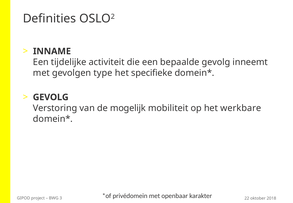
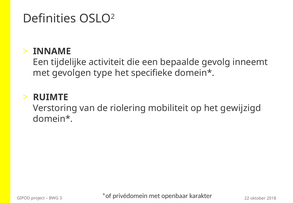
GEVOLG: GEVOLG -> RUIMTE (51, 97)
mogelijk: mogelijk -> riolering (128, 108)
werkbare: werkbare -> gewijzigd (241, 108)
